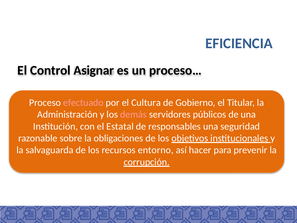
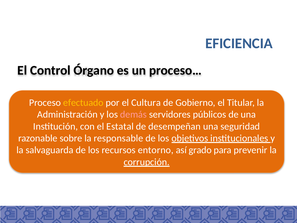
Asignar: Asignar -> Órgano (94, 70)
efectuado colour: pink -> yellow (83, 102)
responsables: responsables -> desempeñan (175, 126)
obligaciones: obligaciones -> responsable (118, 138)
hacer: hacer -> grado (200, 150)
